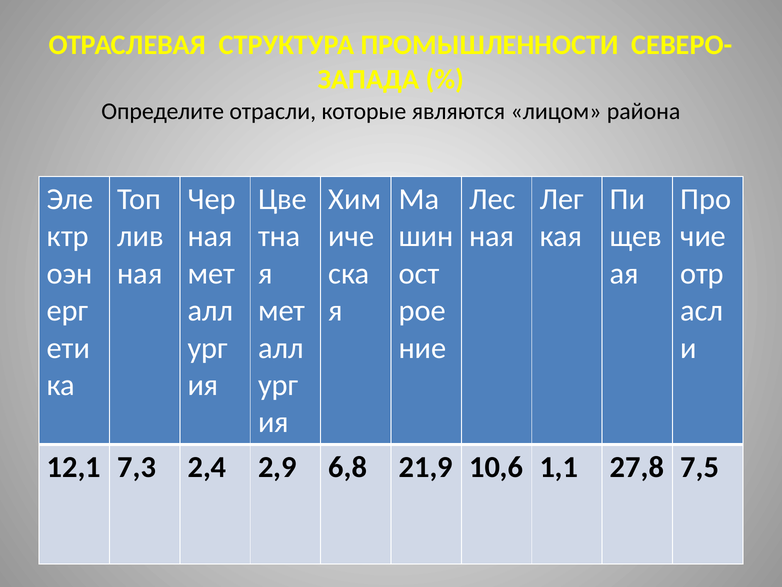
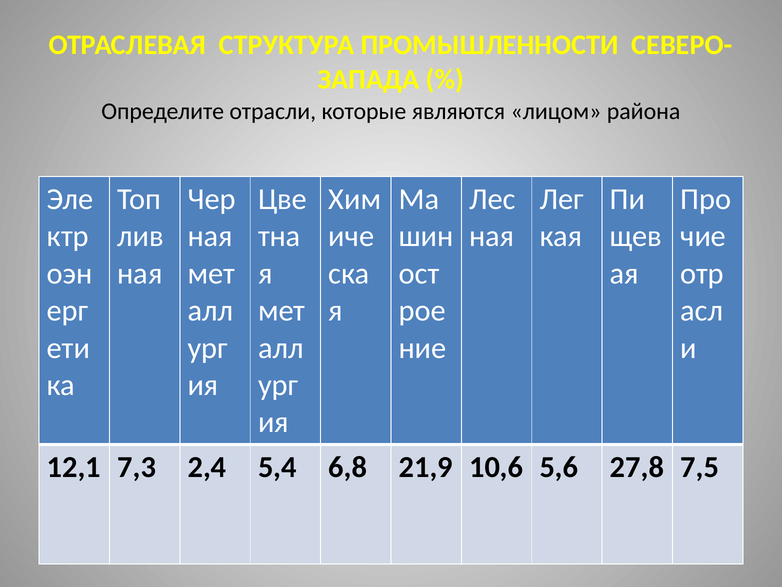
2,9: 2,9 -> 5,4 (277, 467)
1,1: 1,1 -> 5,6 (559, 467)
